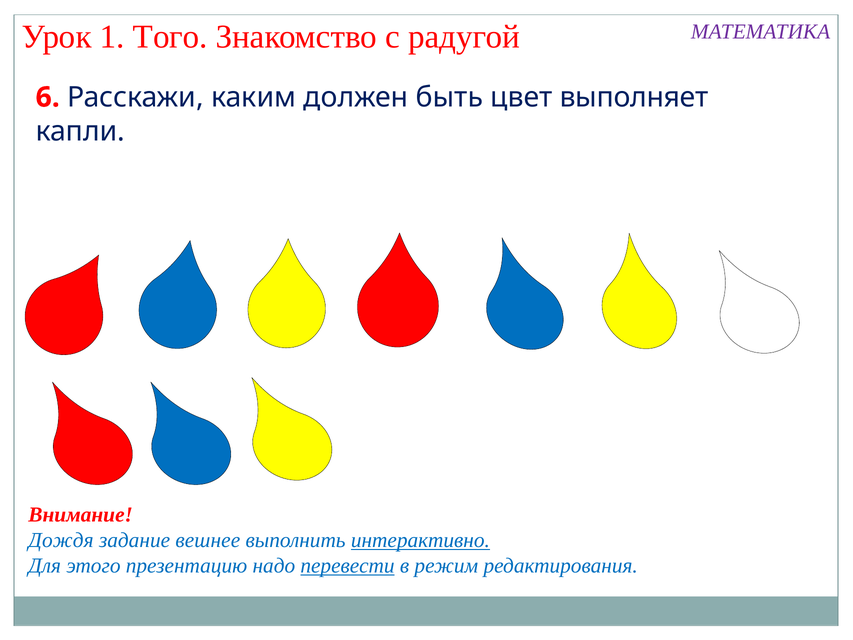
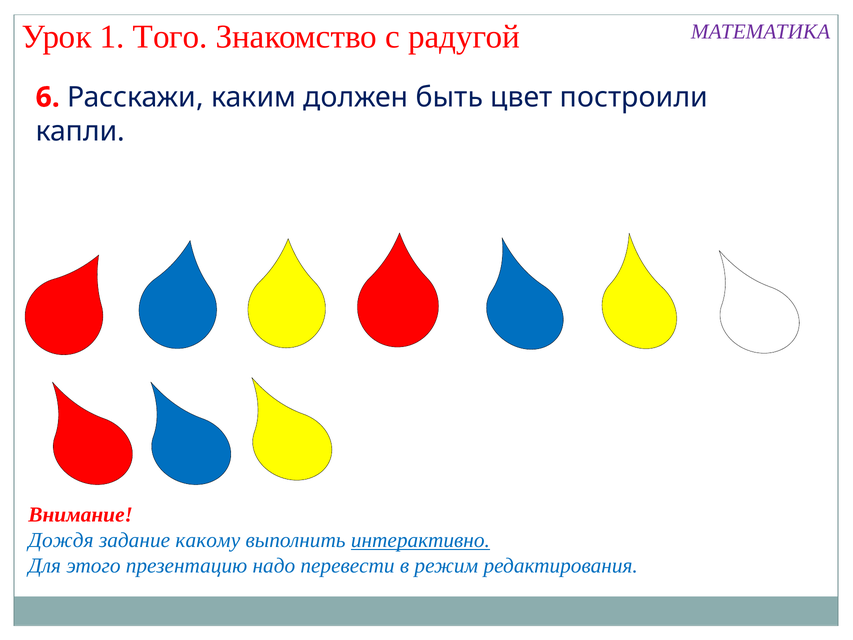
выполняет: выполняет -> построили (634, 97)
вешнее: вешнее -> какому (208, 540)
перевести underline: present -> none (348, 566)
